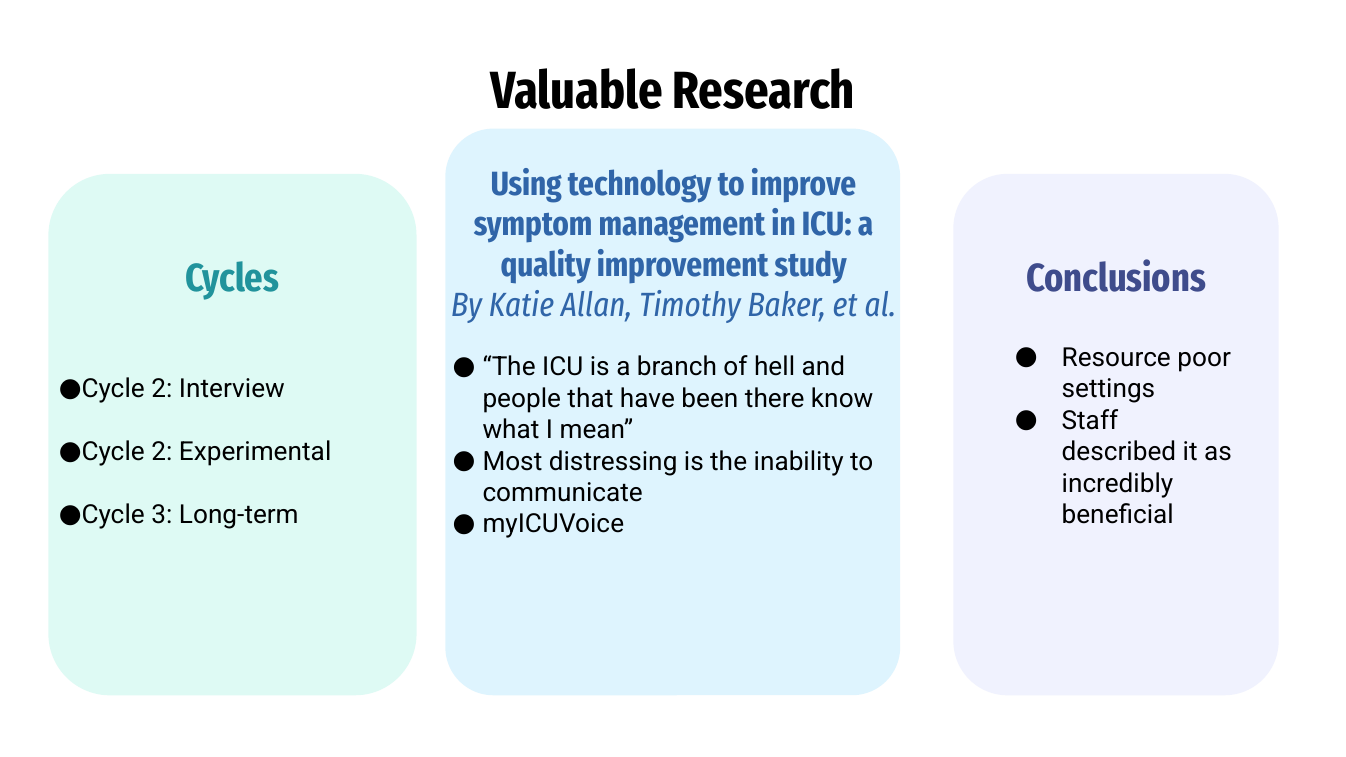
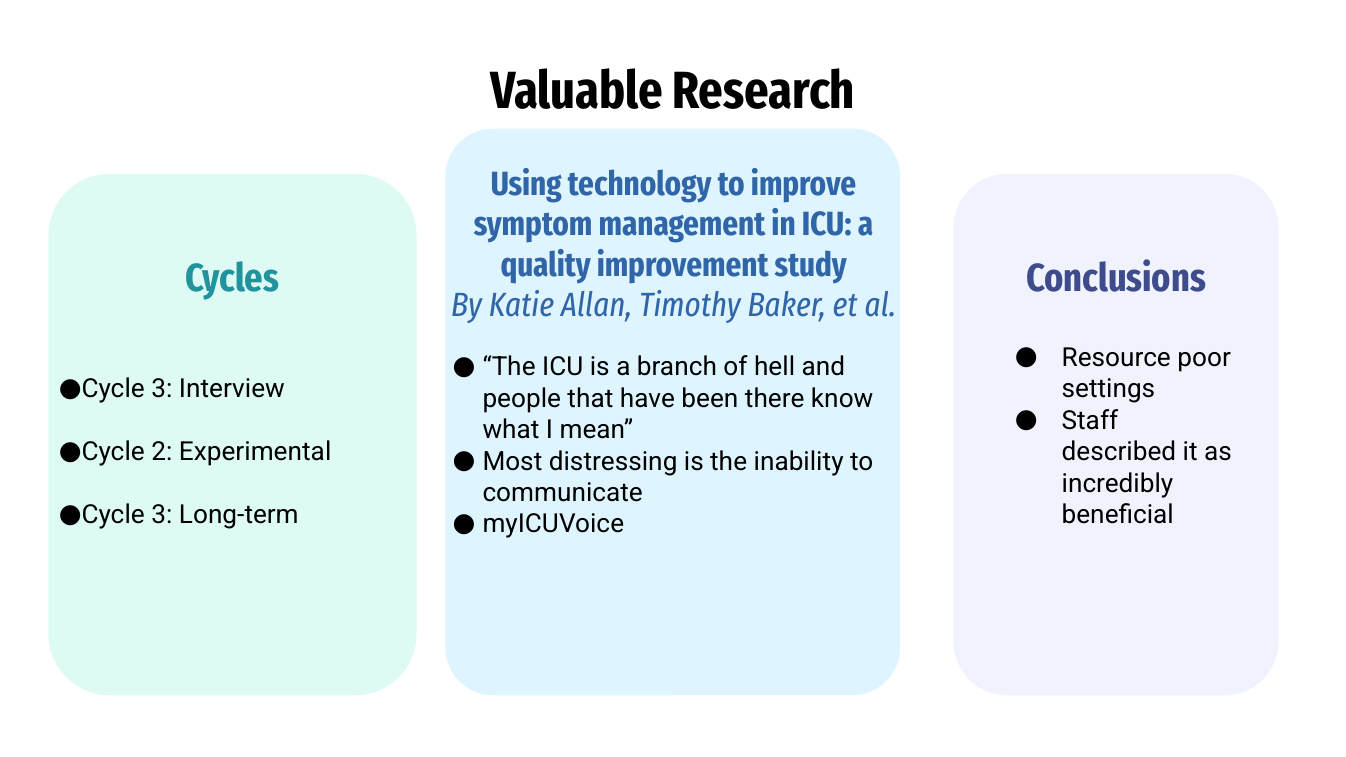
2: 2 -> 3 (162, 389)
